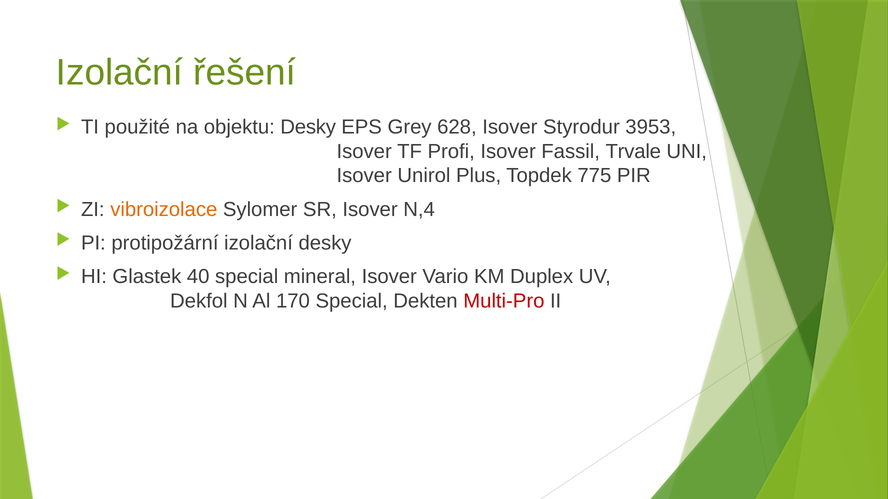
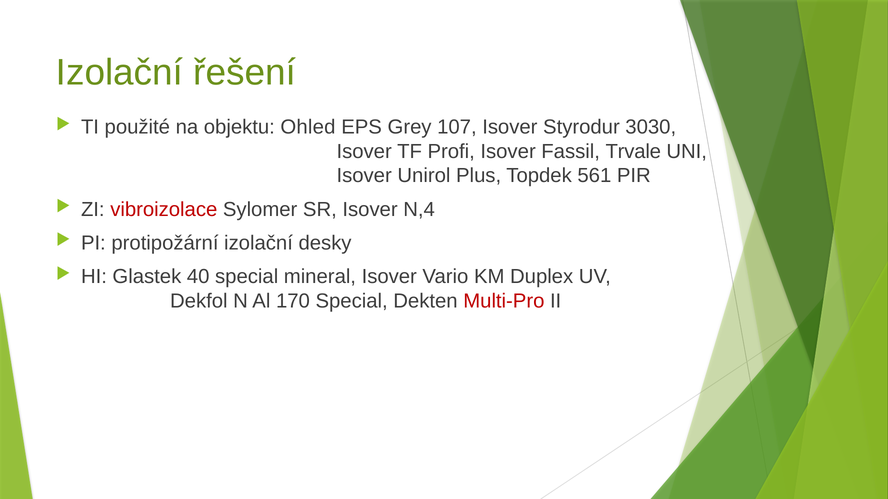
objektu Desky: Desky -> Ohled (308, 127)
628: 628 -> 107 (457, 127)
3953: 3953 -> 3030 (651, 127)
775: 775 -> 561 (594, 176)
vibroizolace colour: orange -> red (164, 210)
